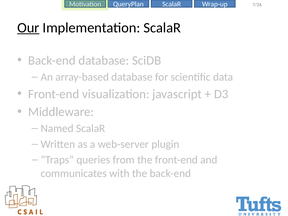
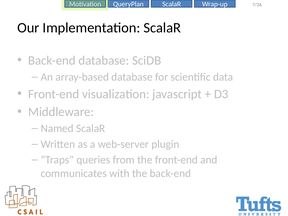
Our underline: present -> none (28, 28)
